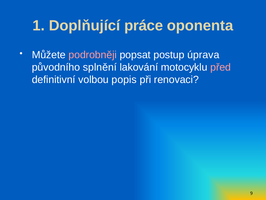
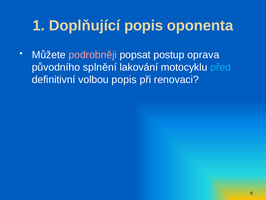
Doplňující práce: práce -> popis (144, 26)
úprava: úprava -> oprava (203, 55)
před colour: pink -> light blue (221, 67)
